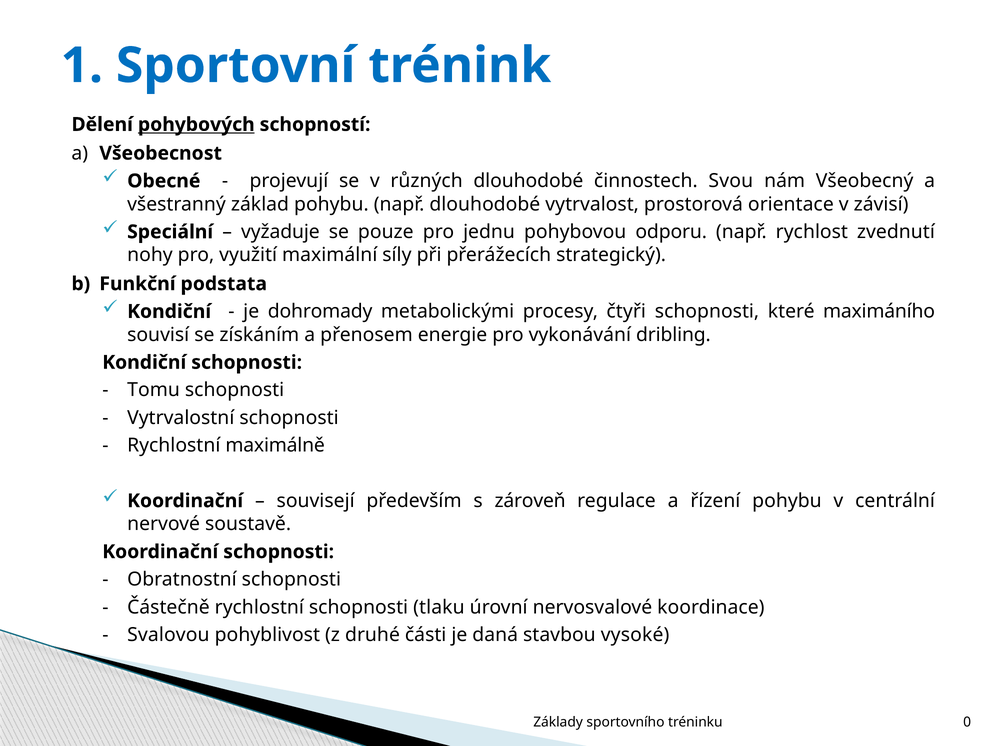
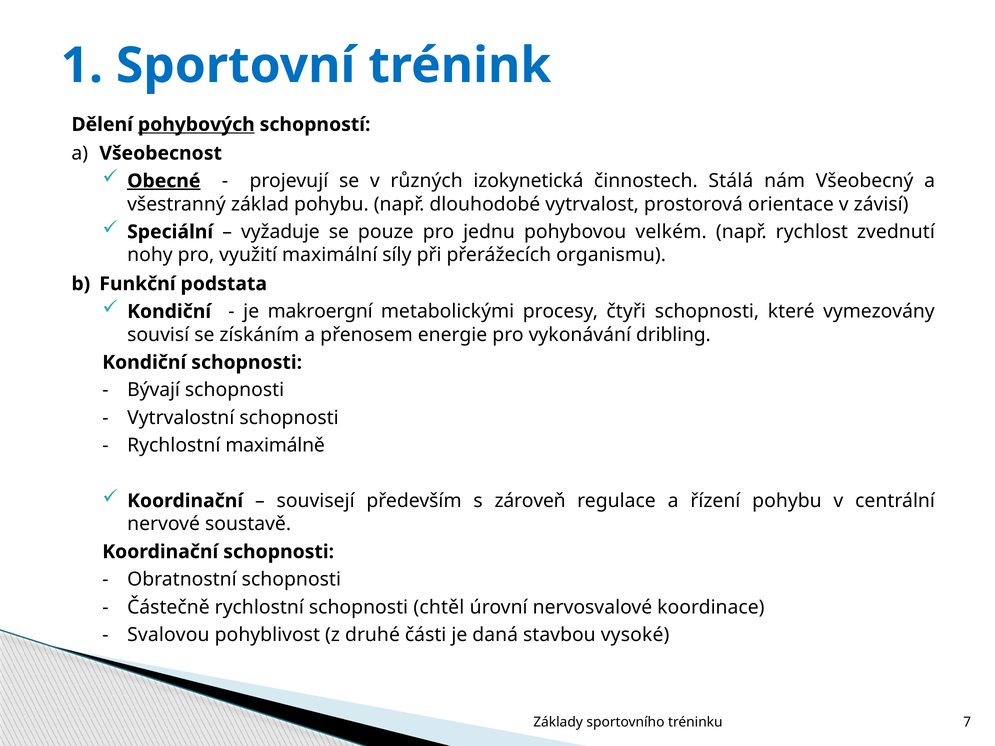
Obecné underline: none -> present (164, 181)
různých dlouhodobé: dlouhodobé -> izokynetická (528, 181)
Svou: Svou -> Stálá (731, 181)
odporu: odporu -> velkém (671, 232)
strategický: strategický -> organismu (611, 255)
dohromady: dohromady -> makroergní (320, 312)
maximáního: maximáního -> vymezovány (879, 312)
Tomu: Tomu -> Bývají (154, 390)
tlaku: tlaku -> chtěl (439, 607)
0: 0 -> 7 (967, 723)
